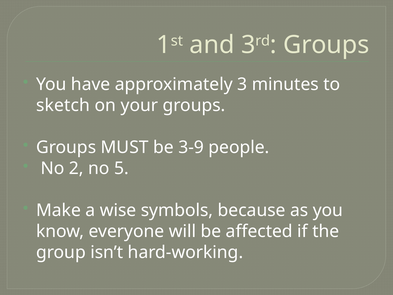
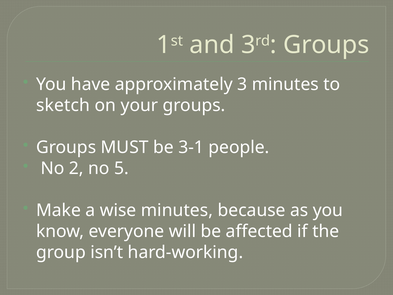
3-9: 3-9 -> 3-1 (191, 147)
wise symbols: symbols -> minutes (177, 210)
